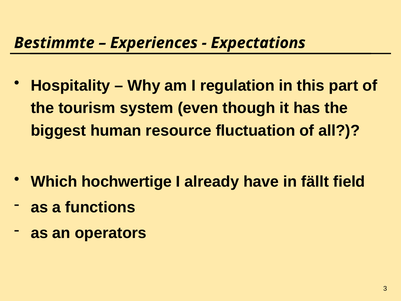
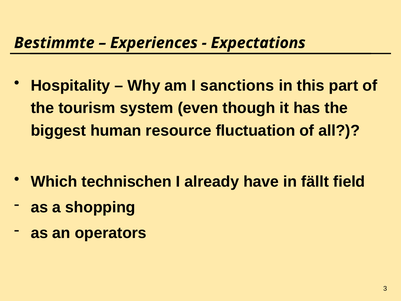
regulation: regulation -> sanctions (237, 85)
hochwertige: hochwertige -> technischen (127, 182)
functions: functions -> shopping (100, 207)
